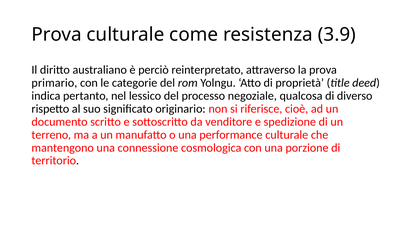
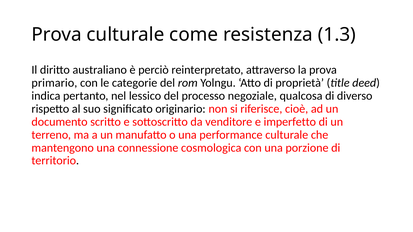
3.9: 3.9 -> 1.3 (337, 35)
spedizione: spedizione -> imperfetto (290, 122)
